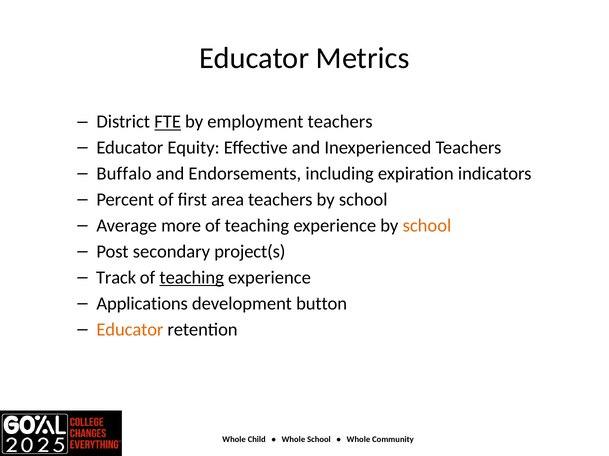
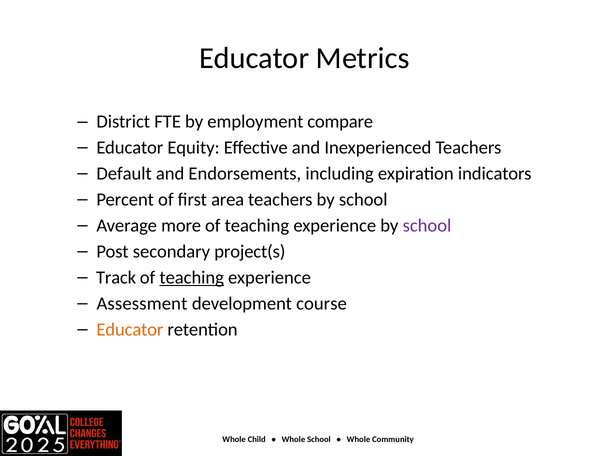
FTE underline: present -> none (168, 122)
employment teachers: teachers -> compare (340, 122)
Buffalo: Buffalo -> Default (124, 174)
school colour: orange -> purple (427, 226)
Applications: Applications -> Assessment (142, 304)
button: button -> course (322, 304)
